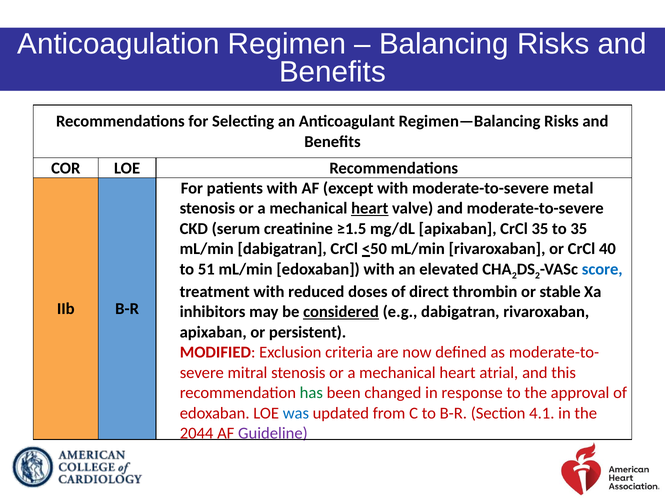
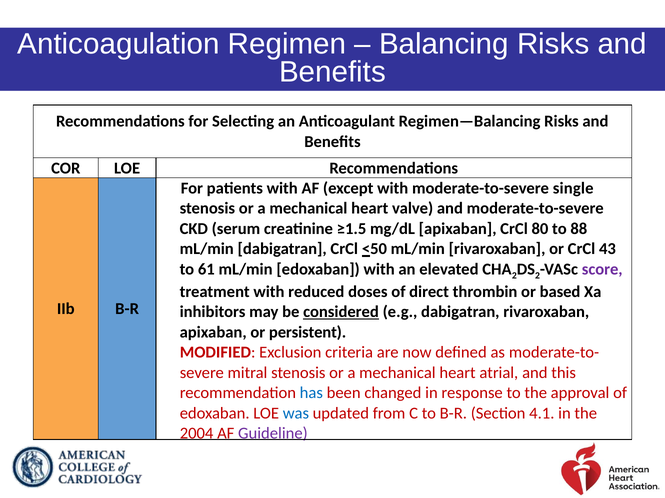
metal: metal -> single (573, 188)
heart underline: present -> none (370, 209)
CrCl 35: 35 -> 80 (540, 229)
to 35: 35 -> 88 (579, 229)
40: 40 -> 43 (607, 249)
51: 51 -> 61 (206, 269)
score colour: blue -> purple (602, 269)
stable: stable -> based (560, 292)
has colour: green -> blue (311, 393)
2044: 2044 -> 2004 (197, 434)
